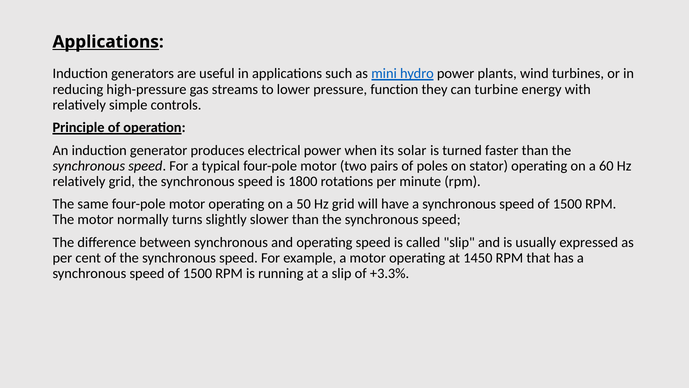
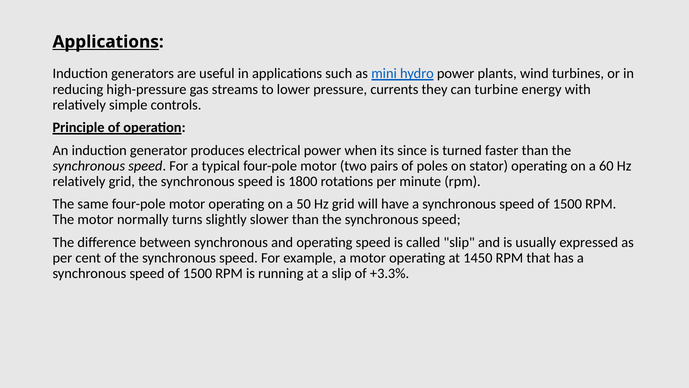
function: function -> currents (394, 89)
solar: solar -> since (412, 150)
